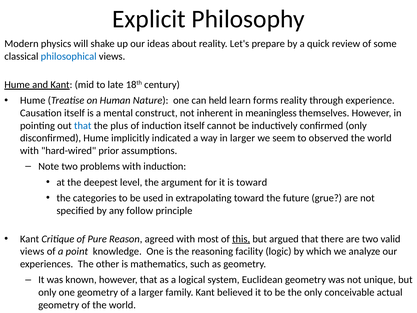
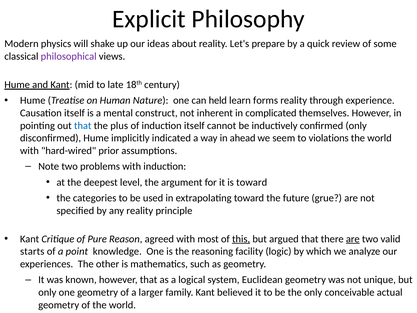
philosophical colour: blue -> purple (69, 56)
meaningless: meaningless -> complicated (271, 113)
in larger: larger -> ahead (243, 138)
observed: observed -> violations (329, 138)
any follow: follow -> reality (140, 210)
are underline: none -> present (353, 239)
views: views -> starts (32, 251)
